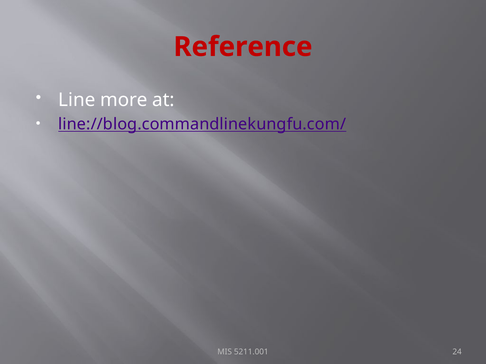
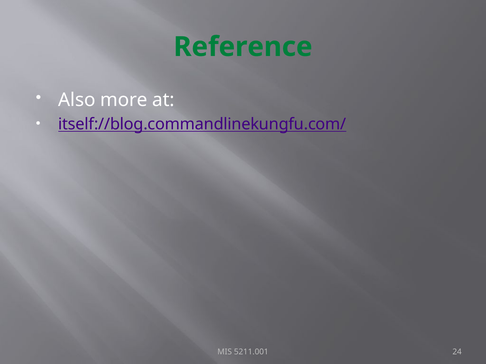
Reference colour: red -> green (243, 47)
Line: Line -> Also (77, 100)
line://blog.commandlinekungfu.com/: line://blog.commandlinekungfu.com/ -> itself://blog.commandlinekungfu.com/ (202, 124)
